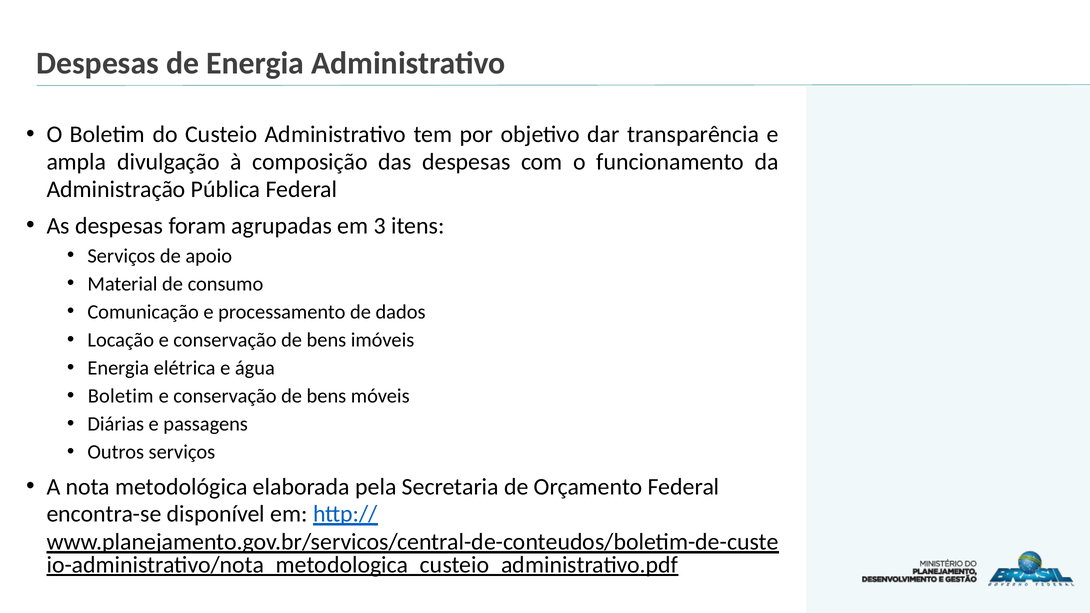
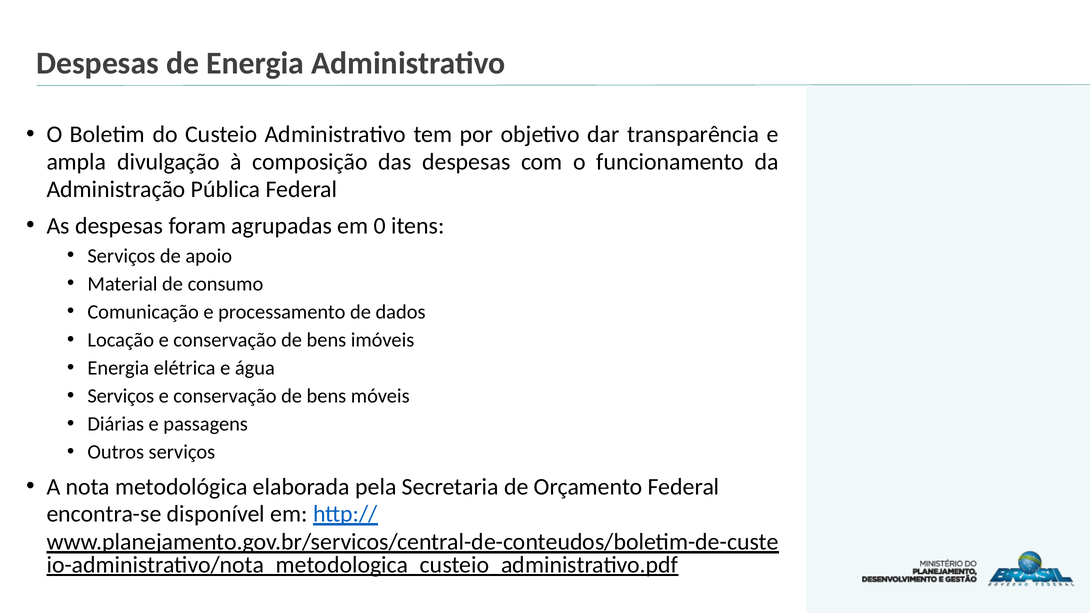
3: 3 -> 0 (380, 226)
Boletim: Boletim -> Serviços (121, 396)
